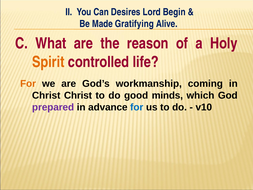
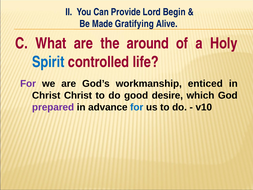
Desires: Desires -> Provide (126, 12)
reason: reason -> around (148, 43)
Spirit colour: orange -> blue (48, 62)
For colour: orange -> purple (28, 83)
coming: coming -> enticed (205, 83)
minds: minds -> desire (167, 95)
